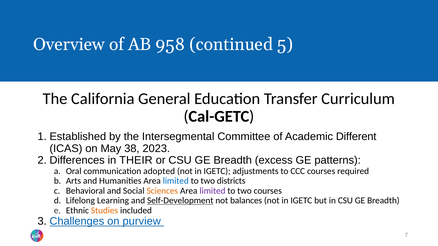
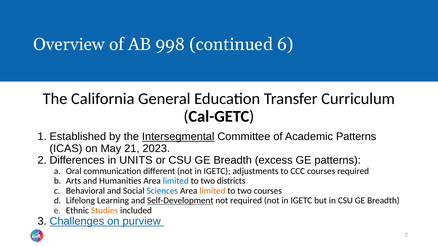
958: 958 -> 998 (170, 45)
5: 5 -> 6 (285, 45)
Intersegmental underline: none -> present (178, 137)
Academic Different: Different -> Patterns (356, 137)
38: 38 -> 21 (132, 149)
THEIR: THEIR -> UNITS (136, 160)
adopted: adopted -> different (159, 171)
Sciences colour: orange -> blue (162, 191)
limited colour: purple -> orange (212, 191)
not balances: balances -> required (246, 201)
